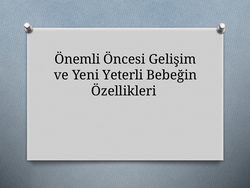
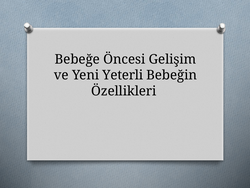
Önemli: Önemli -> Bebeğe (77, 59)
